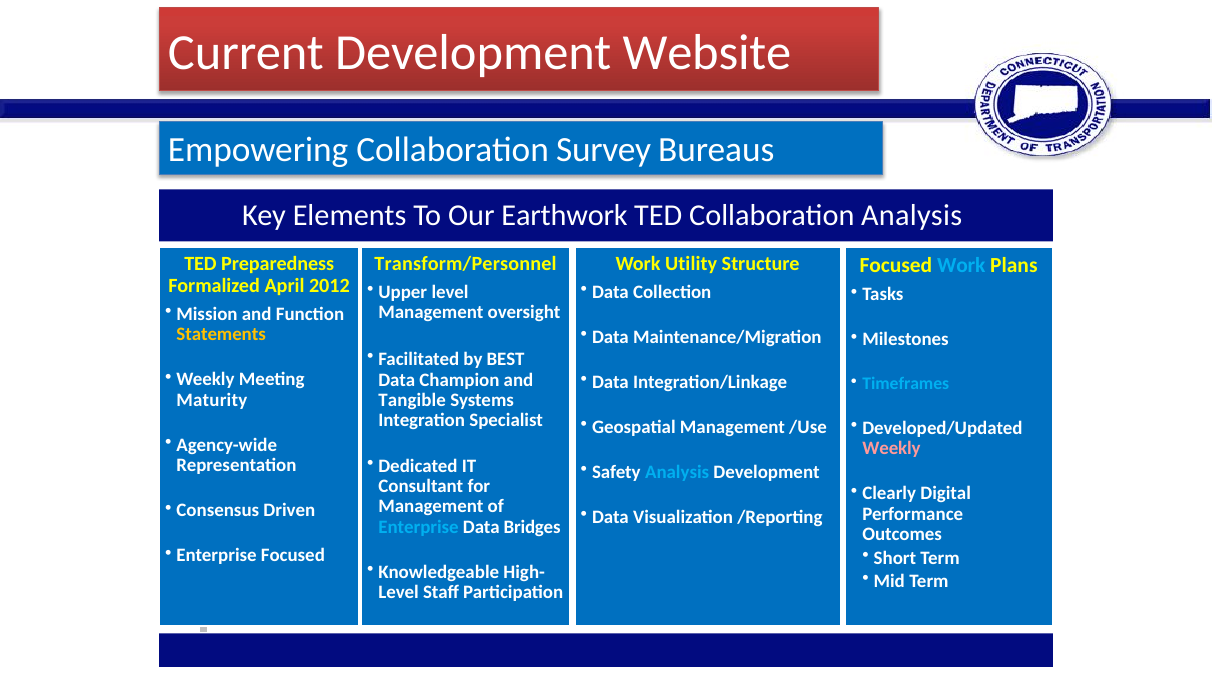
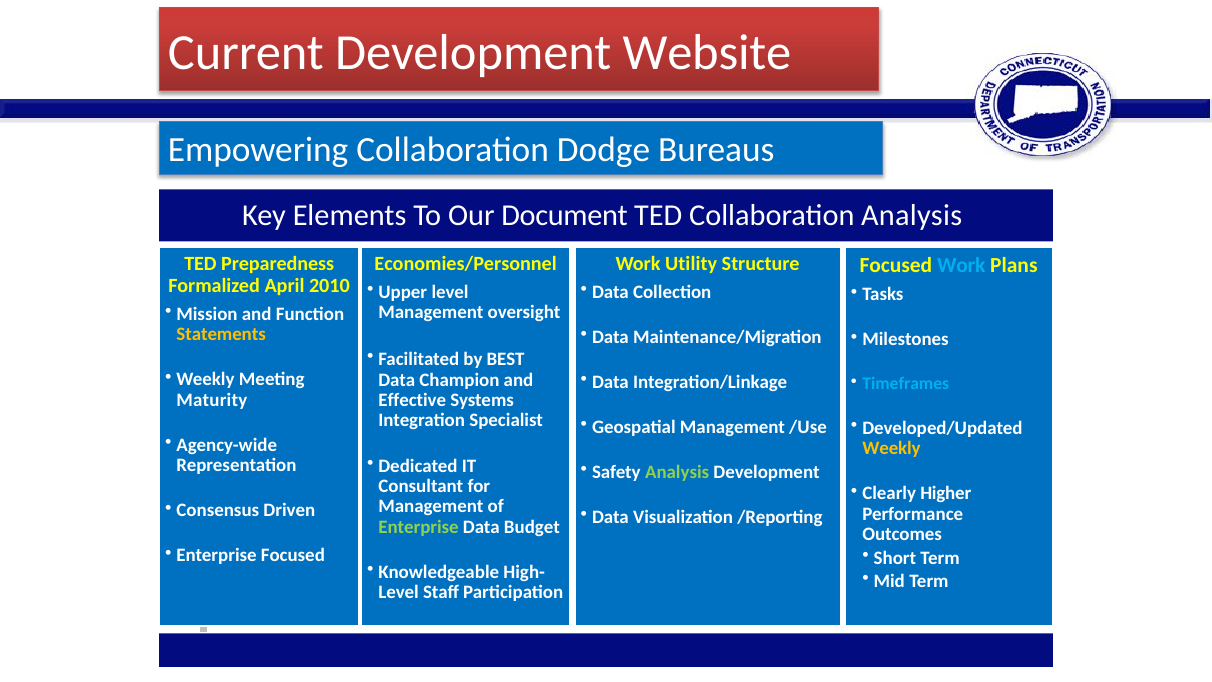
Survey: Survey -> Dodge (603, 150)
Earthwork: Earthwork -> Document (565, 215)
Transform/Personnel: Transform/Personnel -> Economies/Personnel (466, 264)
2012: 2012 -> 2010 (329, 286)
Tangible: Tangible -> Effective (412, 400)
Weekly colour: pink -> yellow (891, 448)
Analysis colour: light blue -> light green (677, 472)
Digital: Digital -> Higher (946, 493)
Enterprise colour: light blue -> light green (419, 527)
Bridges: Bridges -> Budget (532, 527)
